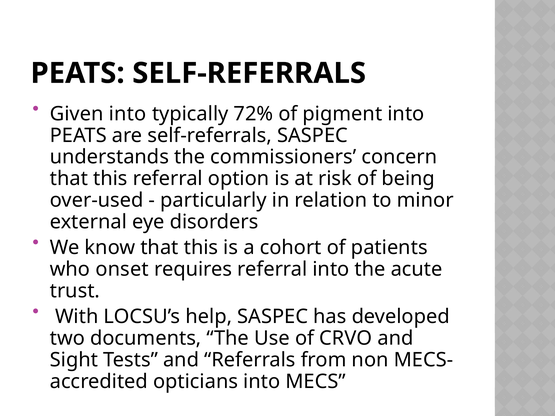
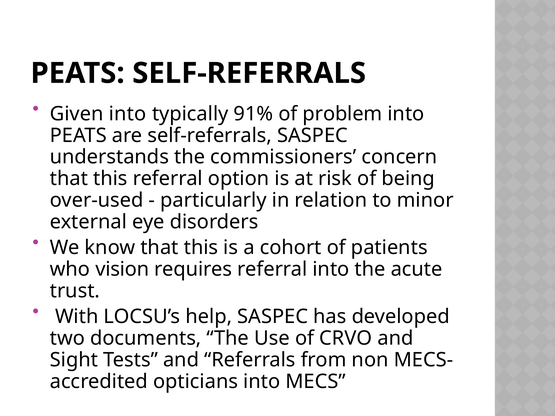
72%: 72% -> 91% (253, 114)
pigment: pigment -> problem (342, 114)
onset: onset -> vision (122, 269)
